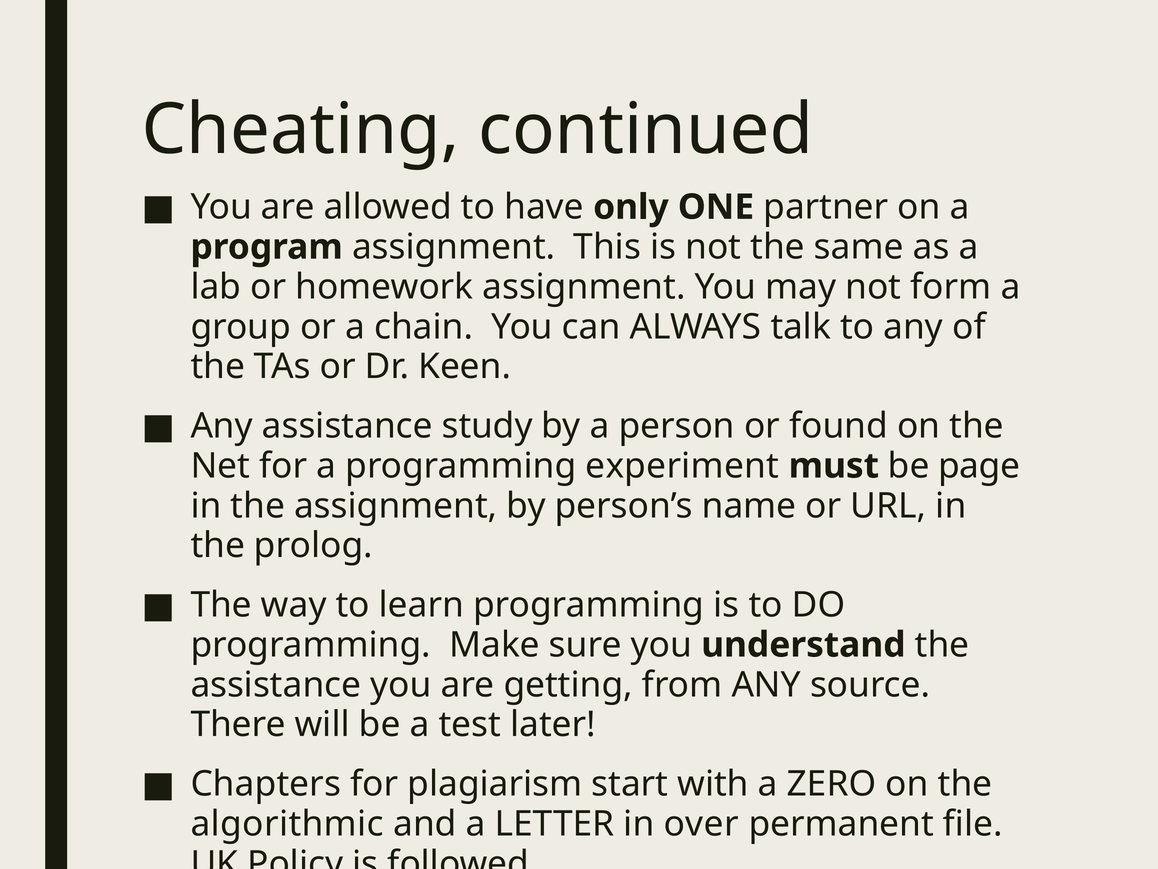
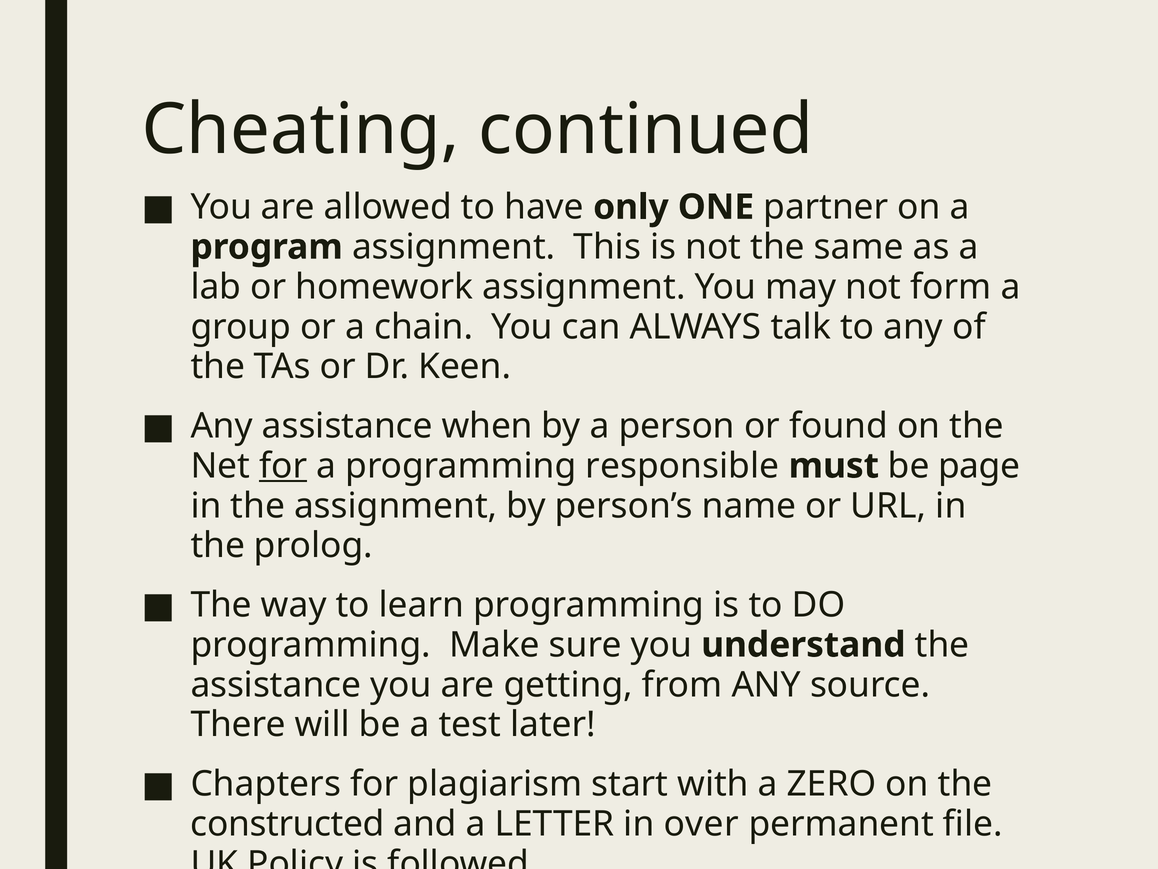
study: study -> when (487, 426)
for underline: none -> present (283, 466)
experiment: experiment -> responsible (682, 466)
algorithmic: algorithmic -> constructed (288, 823)
